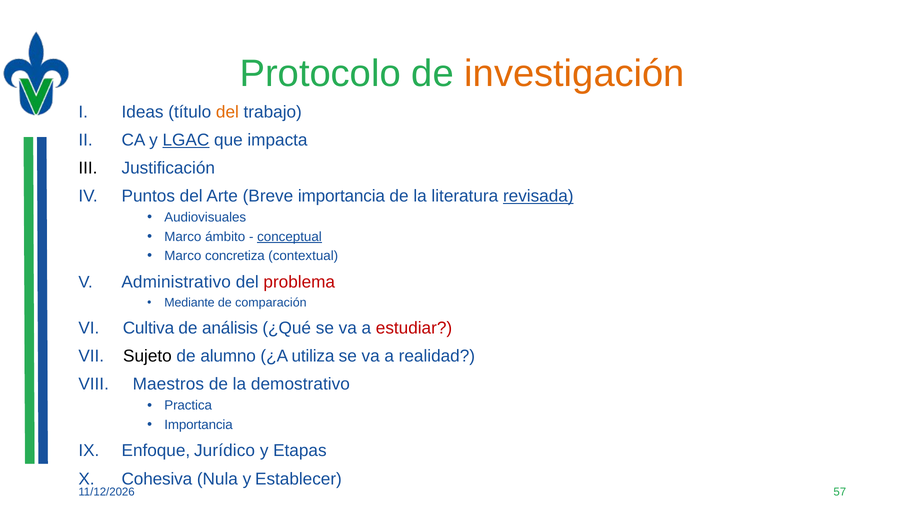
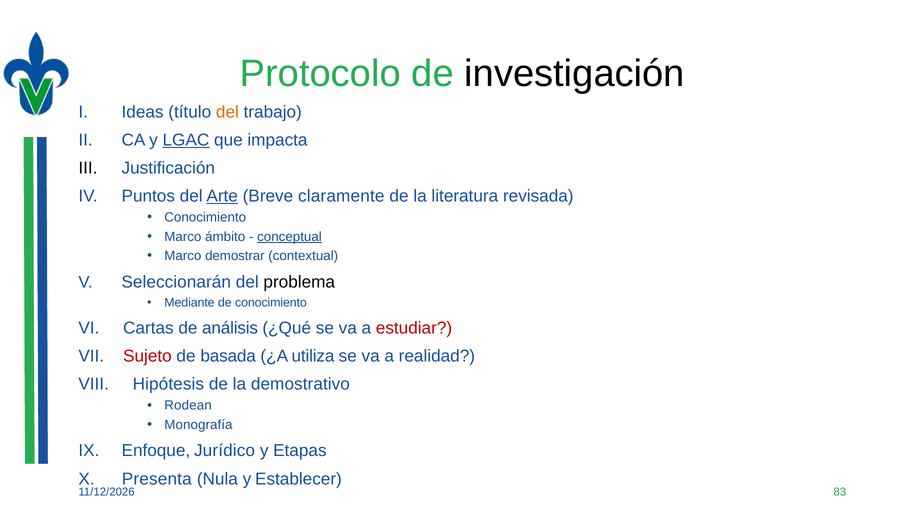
investigación colour: orange -> black (575, 74)
Arte underline: none -> present (222, 196)
Breve importancia: importancia -> claramente (341, 196)
revisada underline: present -> none (538, 196)
Audiovisuales: Audiovisuales -> Conocimiento (205, 218)
concretiza: concretiza -> demostrar (235, 256)
Administrativo: Administrativo -> Seleccionarán (176, 282)
problema colour: red -> black (299, 282)
de comparación: comparación -> conocimiento (271, 303)
Cultiva: Cultiva -> Cartas (148, 328)
Sujeto colour: black -> red (147, 356)
alumno: alumno -> basada (228, 356)
Maestros: Maestros -> Hipótesis (168, 384)
Practica: Practica -> Rodean (188, 406)
Importancia: Importancia -> Monografía (198, 425)
Cohesiva: Cohesiva -> Presenta (157, 479)
57: 57 -> 83 (840, 492)
